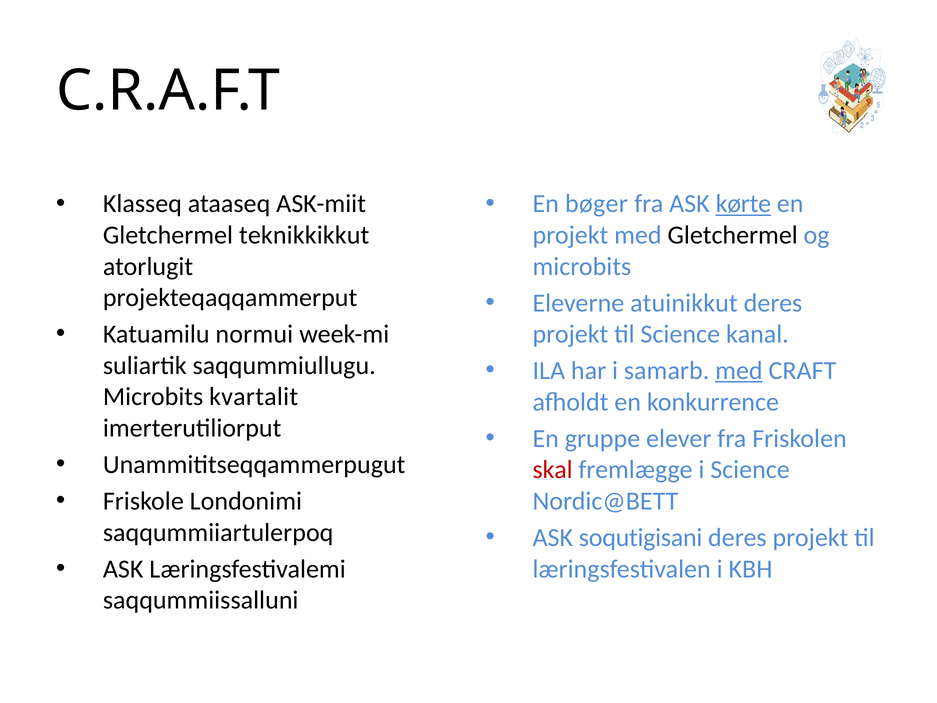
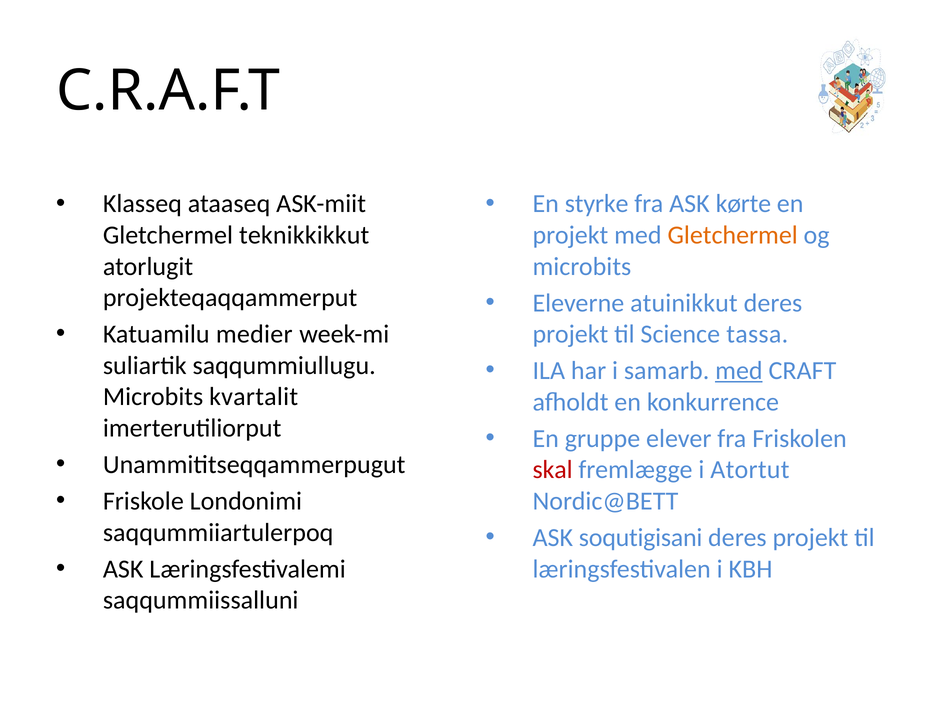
bøger: bøger -> styrke (597, 204)
kørte underline: present -> none (743, 204)
Gletchermel colour: black -> orange (733, 235)
normui: normui -> medier (254, 334)
kanal: kanal -> tassa (757, 334)
i Science: Science -> Atortut (750, 470)
